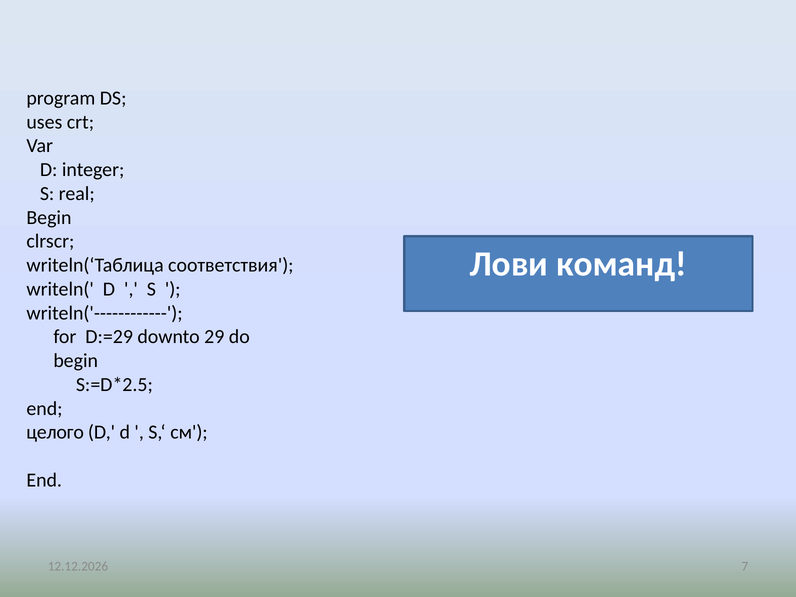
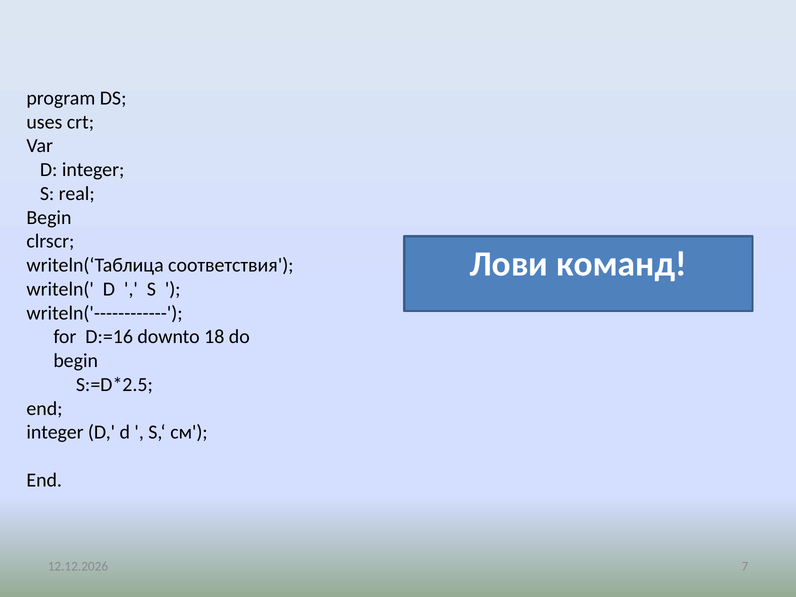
D:=29: D:=29 -> D:=16 (109, 337)
29: 29 -> 18 (214, 337)
целого: целого -> integer (55, 432)
